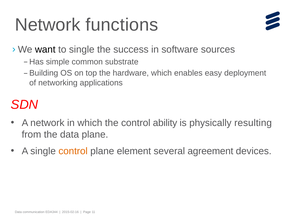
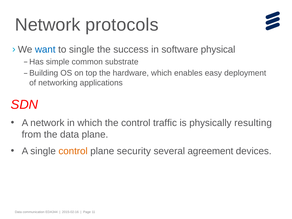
functions: functions -> protocols (122, 25)
want colour: black -> blue (45, 50)
sources: sources -> physical (218, 50)
ability: ability -> traffic (165, 123)
element: element -> security (134, 151)
